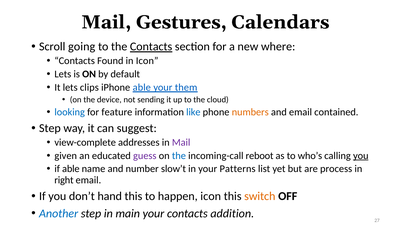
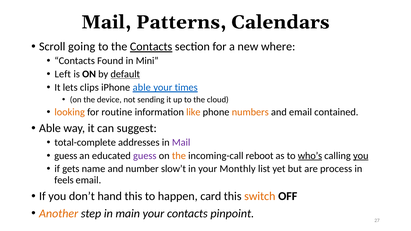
Gestures: Gestures -> Patterns (181, 22)
in Icon: Icon -> Mini (147, 61)
Lets: Lets -> Left (63, 74)
default underline: none -> present (125, 74)
them: them -> times (186, 87)
looking colour: blue -> orange (70, 112)
feature: feature -> routine (117, 112)
like colour: blue -> orange (193, 112)
Step: Step -> Able (50, 128)
view-complete: view-complete -> total-complete (85, 143)
given: given -> guess (66, 156)
the colour: blue -> orange (179, 156)
who’s underline: none -> present (310, 156)
if able: able -> gets (71, 169)
Patterns: Patterns -> Monthly (238, 169)
right: right -> feels (64, 180)
happen icon: icon -> card (211, 196)
Another colour: blue -> orange (59, 214)
addition: addition -> pinpoint (232, 214)
